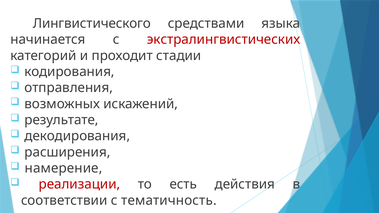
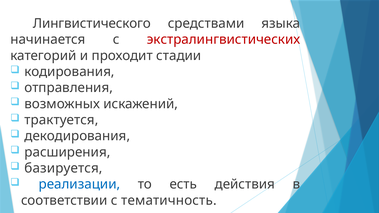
результате: результате -> трактуется (61, 120)
намерение: намерение -> базируется (64, 168)
реализации colour: red -> blue (79, 184)
